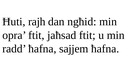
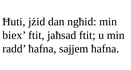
rajh: rajh -> jżid (37, 22)
opra: opra -> biex (14, 35)
